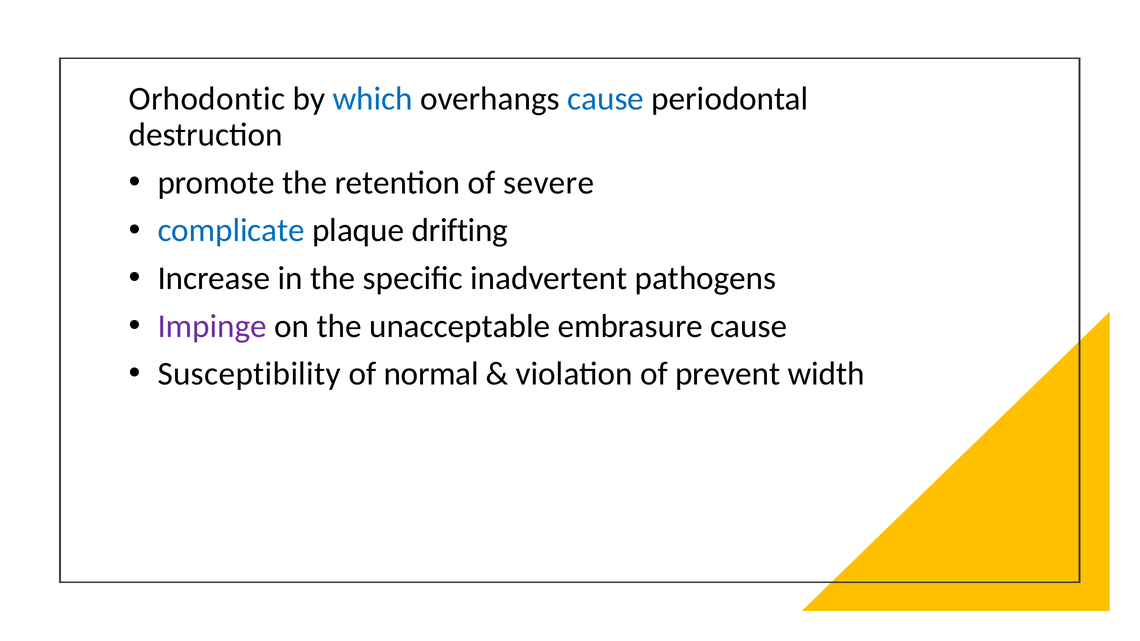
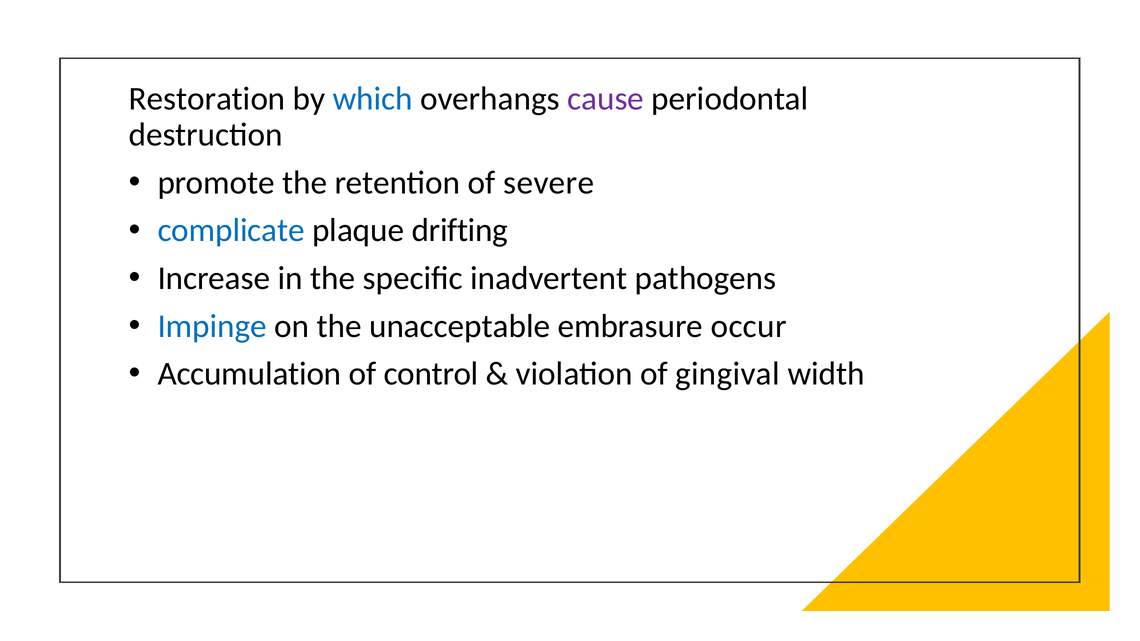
Orhodontic: Orhodontic -> Restoration (207, 99)
cause colour: blue -> purple (606, 99)
Impinge colour: purple -> blue (212, 326)
embrasure cause: cause -> occur (749, 326)
Susceptibility: Susceptibility -> Accumulation (249, 374)
normal: normal -> control (431, 374)
prevent: prevent -> gingival (727, 374)
